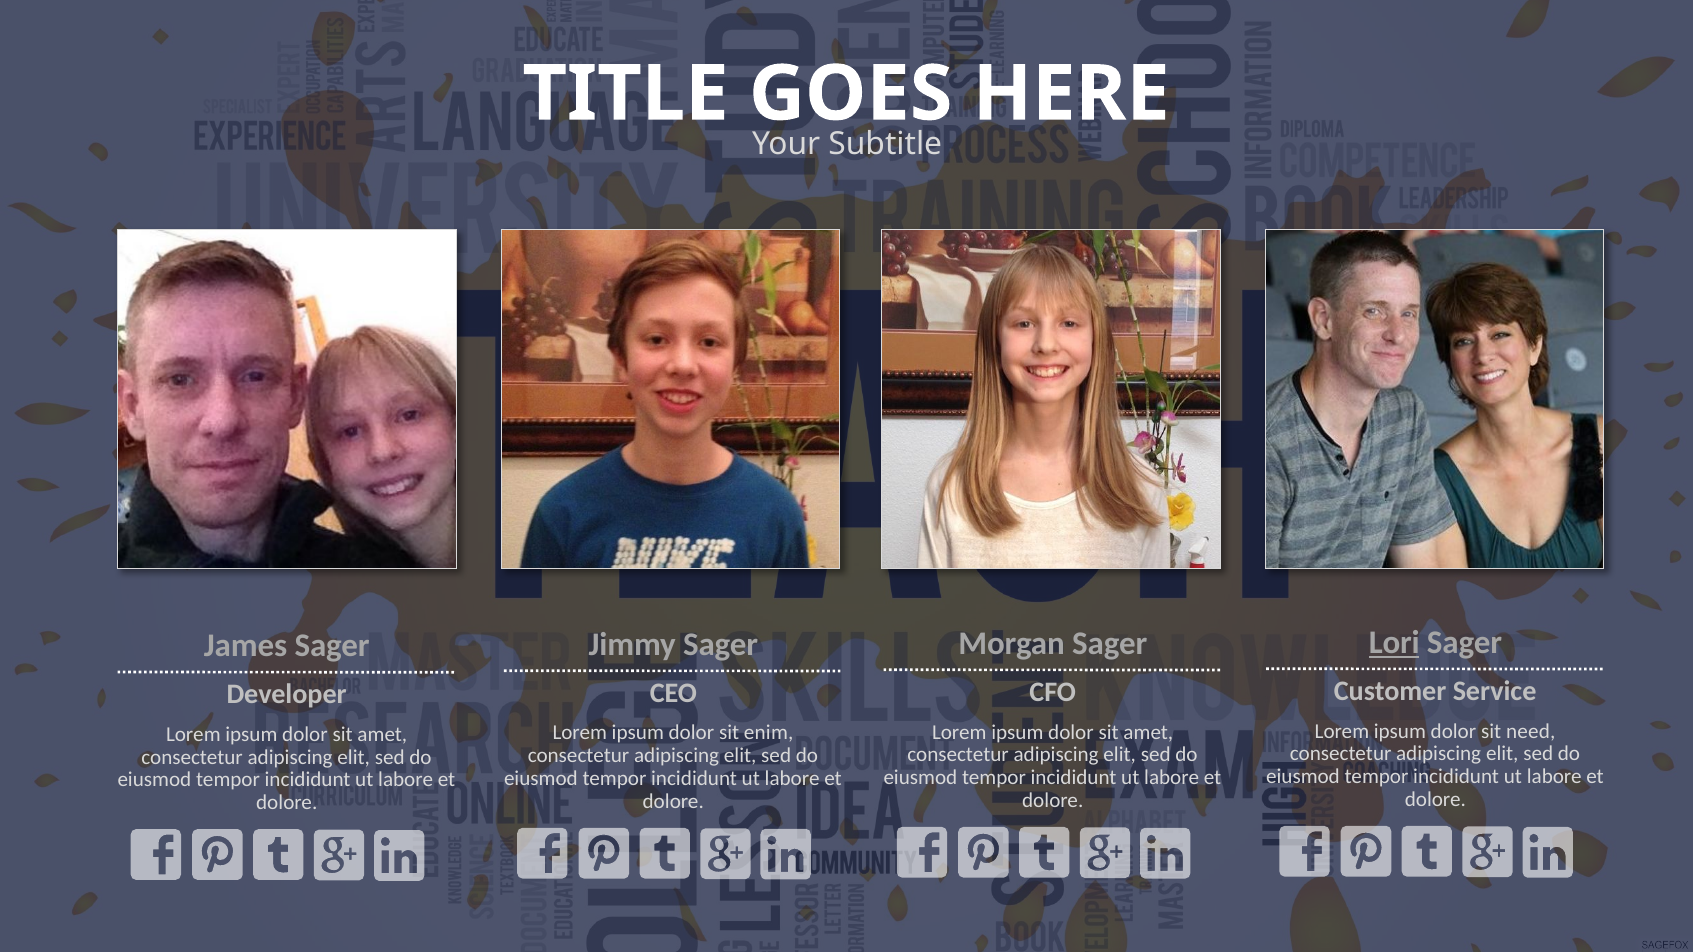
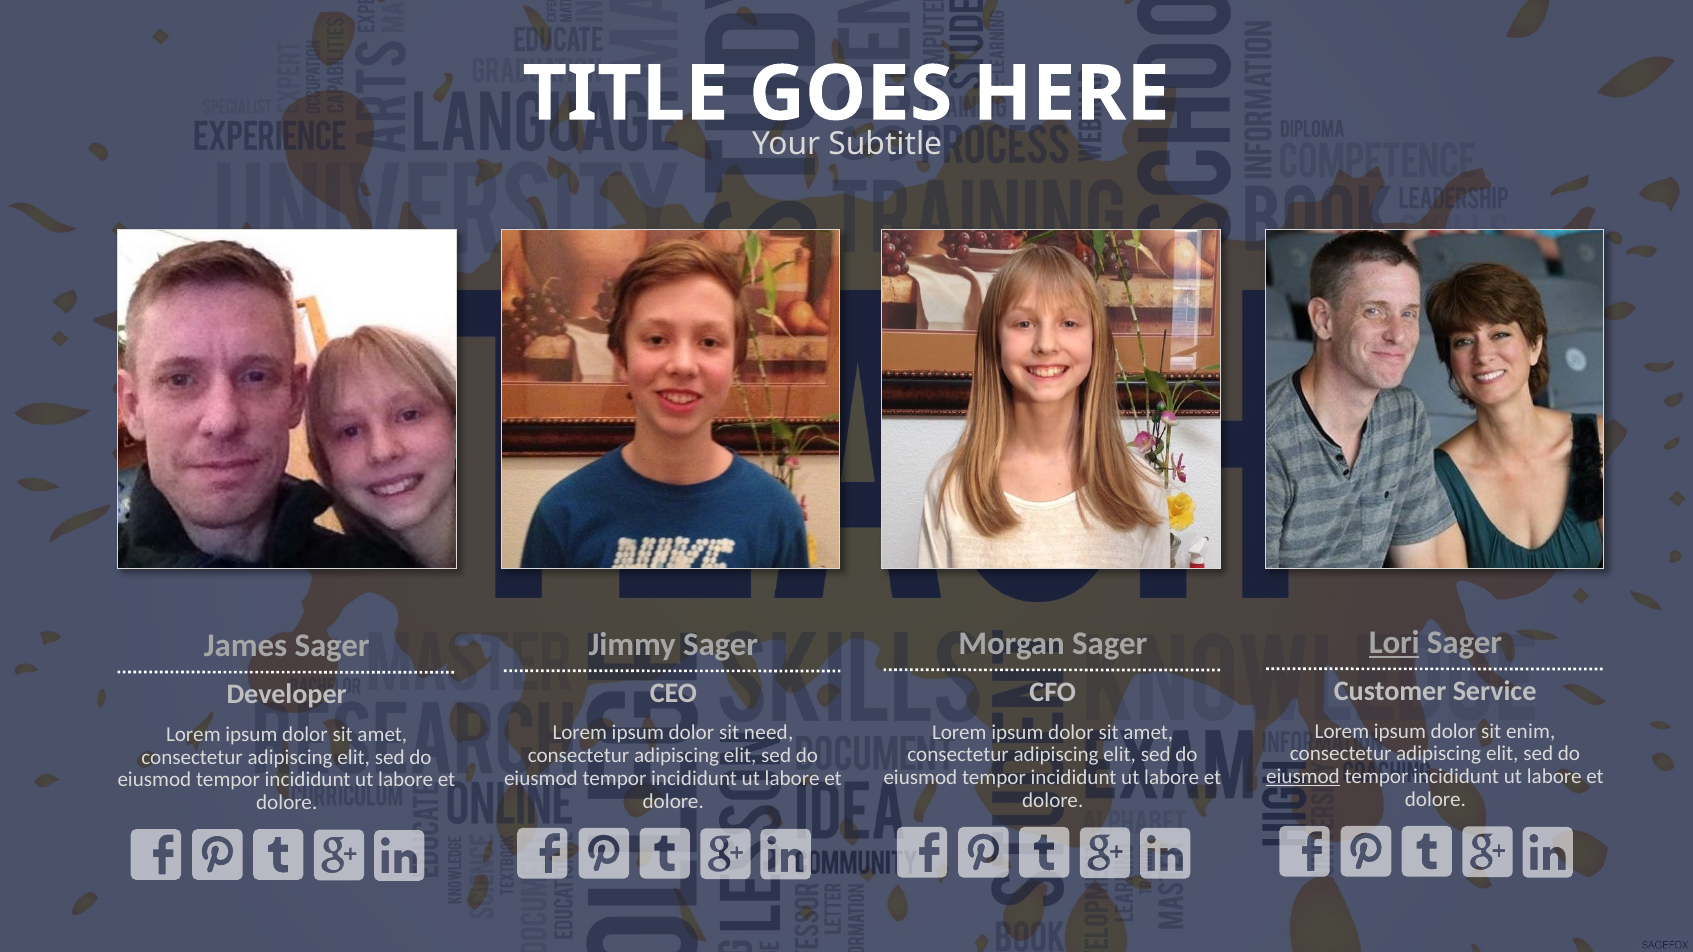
need: need -> enim (1531, 731)
enim: enim -> need (769, 733)
eiusmod underline: none -> present (1303, 777)
